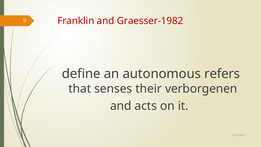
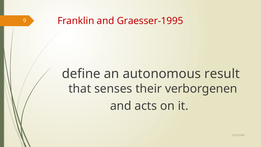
Graesser-1982: Graesser-1982 -> Graesser-1995 (150, 21)
refers: refers -> result (222, 74)
